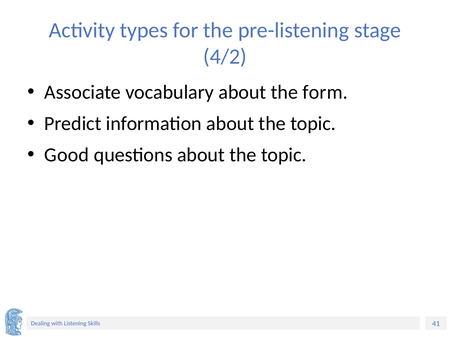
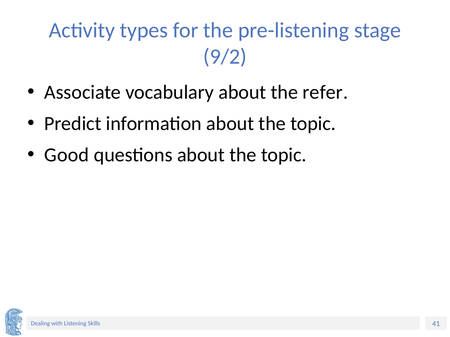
4/2: 4/2 -> 9/2 (225, 57)
form: form -> refer (325, 92)
